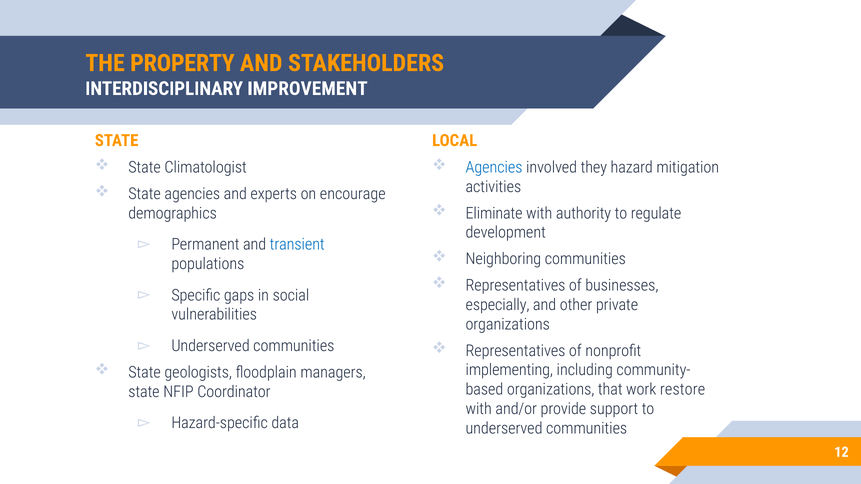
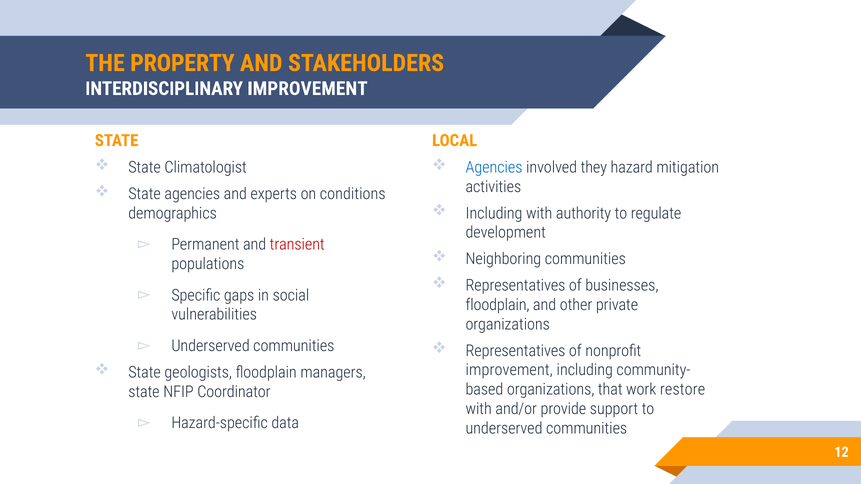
encourage: encourage -> conditions (353, 194)
Eliminate: Eliminate -> Including (494, 213)
transient colour: blue -> red (297, 245)
especially: especially -> floodplain (498, 305)
implementing: implementing -> improvement (509, 370)
